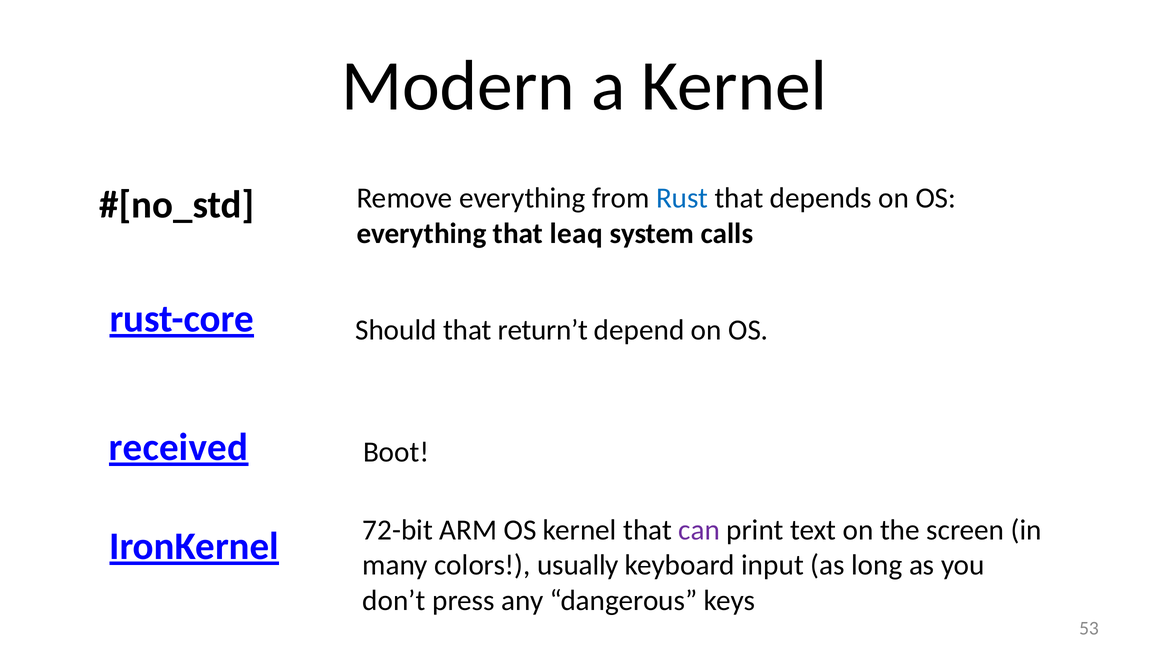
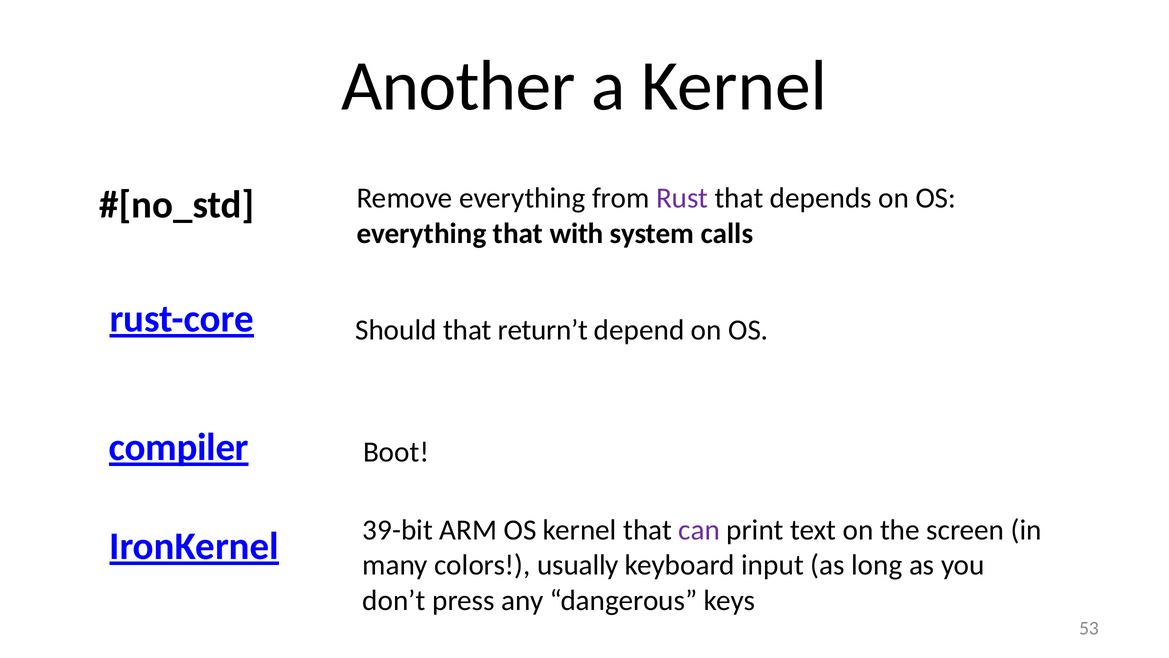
Modern: Modern -> Another (458, 86)
Rust colour: blue -> purple (682, 198)
leaq: leaq -> with (577, 233)
received: received -> compiler (179, 447)
72-bit: 72-bit -> 39-bit (398, 530)
